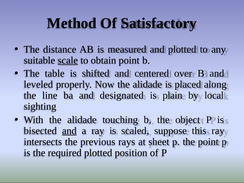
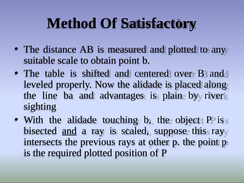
scale underline: present -> none (68, 60)
designated: designated -> advantages (122, 95)
local: local -> river (214, 95)
sheet: sheet -> other (159, 142)
